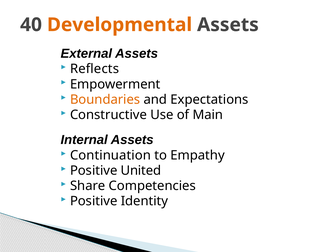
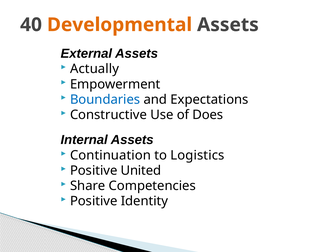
Reflects: Reflects -> Actually (95, 69)
Boundaries colour: orange -> blue (105, 99)
Main: Main -> Does (208, 115)
Empathy: Empathy -> Logistics (197, 155)
